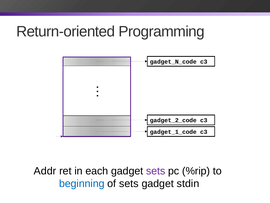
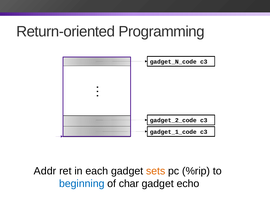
sets colour: purple -> orange (156, 171)
of sets: sets -> char (129, 183)
stdin: stdin -> echo (188, 183)
